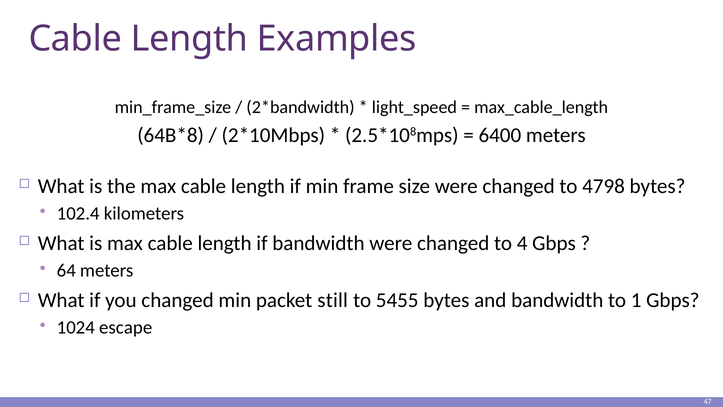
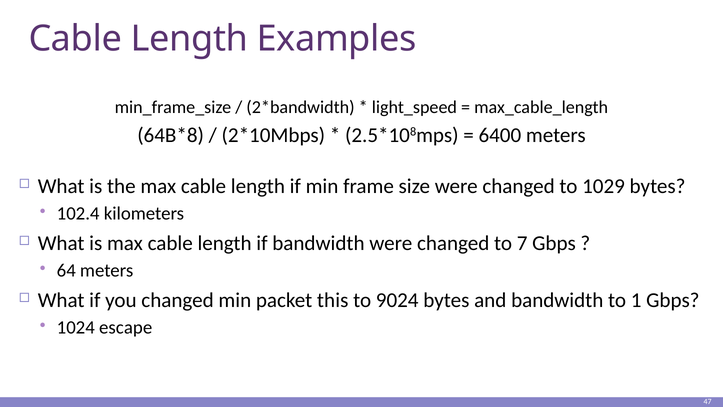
4798: 4798 -> 1029 (604, 186)
4: 4 -> 7 (522, 243)
still: still -> this (333, 300)
5455: 5455 -> 9024 (397, 300)
